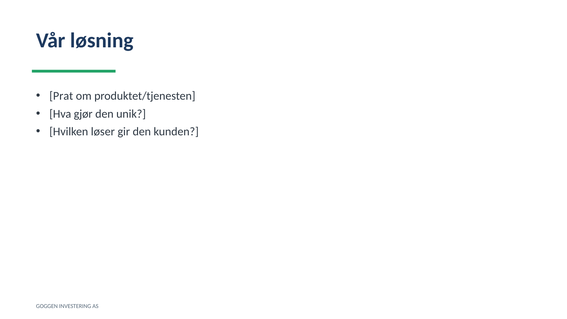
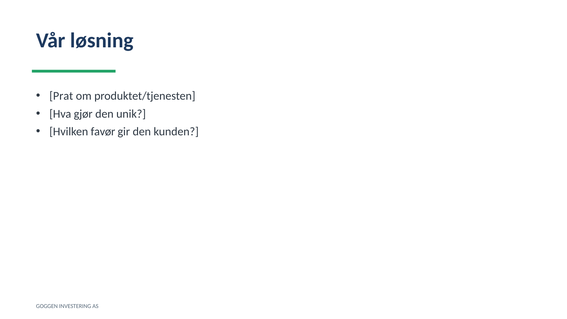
løser: løser -> favør (103, 131)
